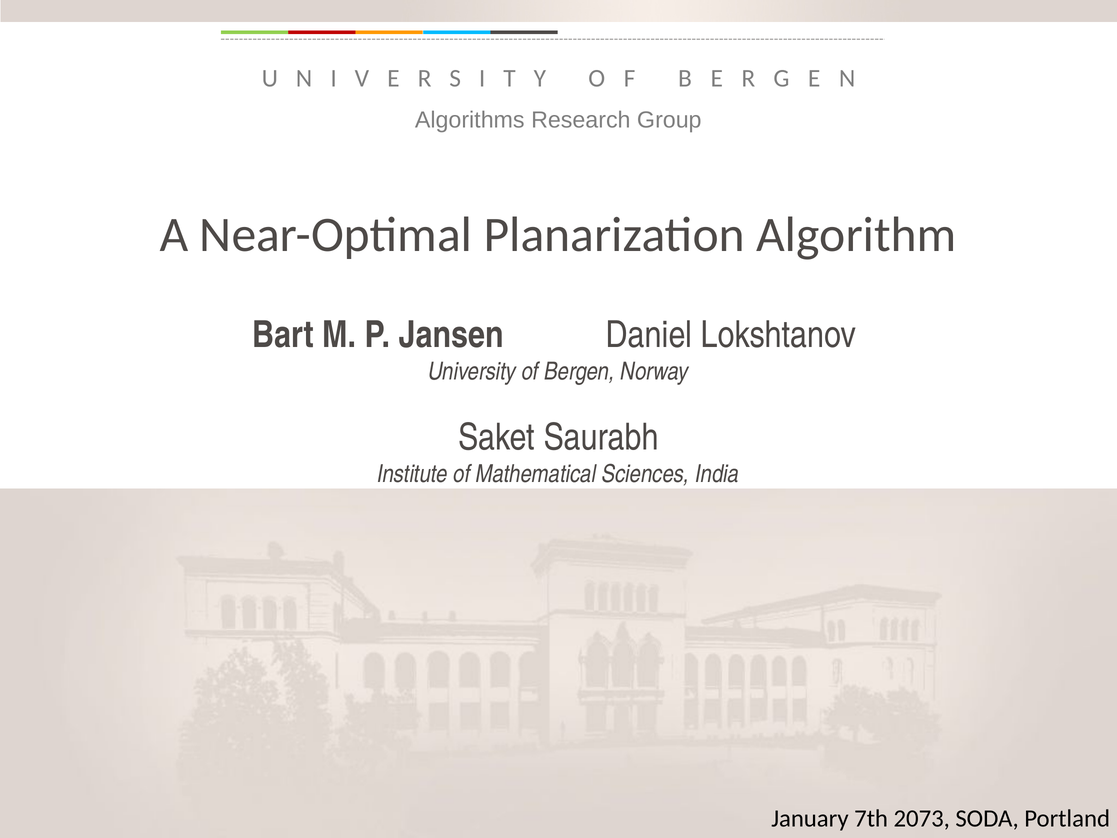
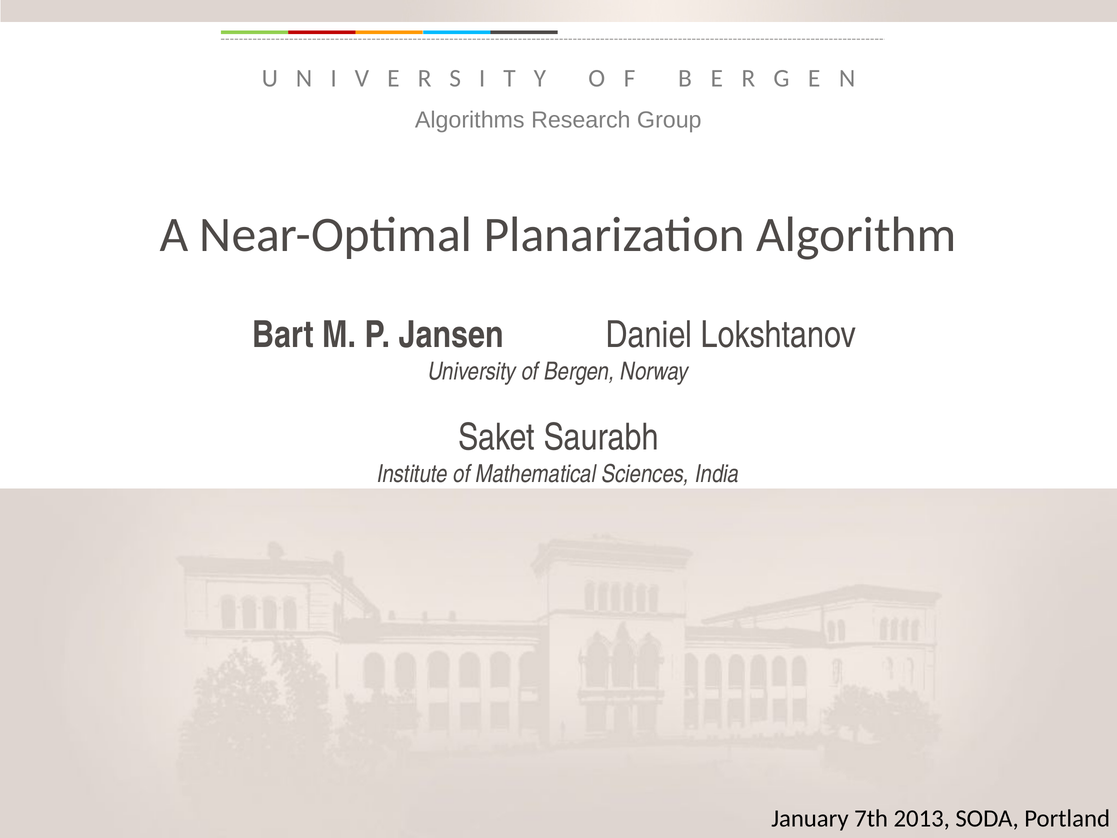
2073: 2073 -> 2013 (922, 818)
